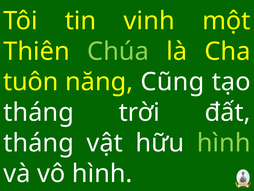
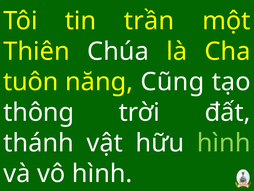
vinh: vinh -> trần (149, 21)
Chúa colour: light green -> white (118, 51)
tháng: tháng -> thông (39, 112)
tháng: tháng -> thánh (39, 143)
